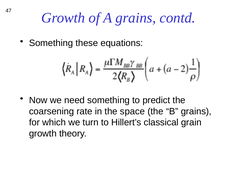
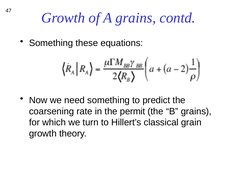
space: space -> permit (133, 111)
